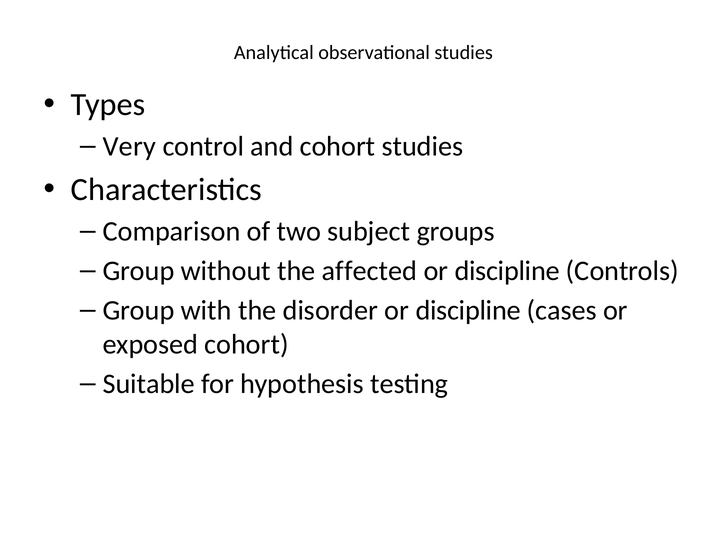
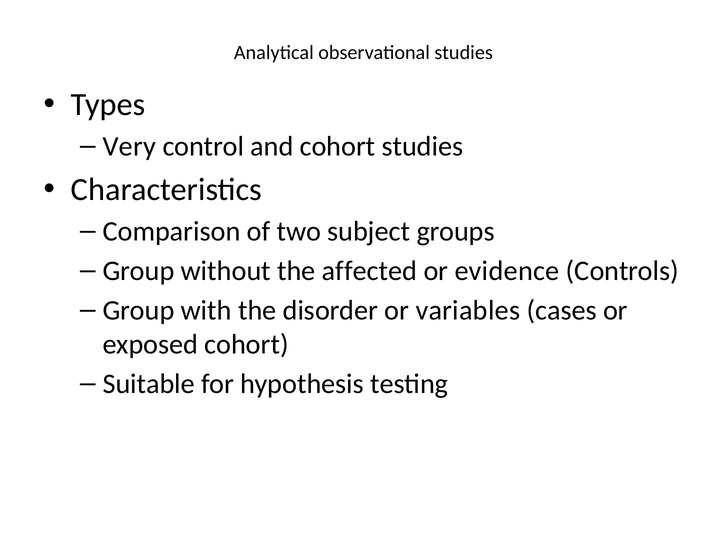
discipline: discipline -> evidence (507, 271)
disorder or discipline: discipline -> variables (468, 311)
